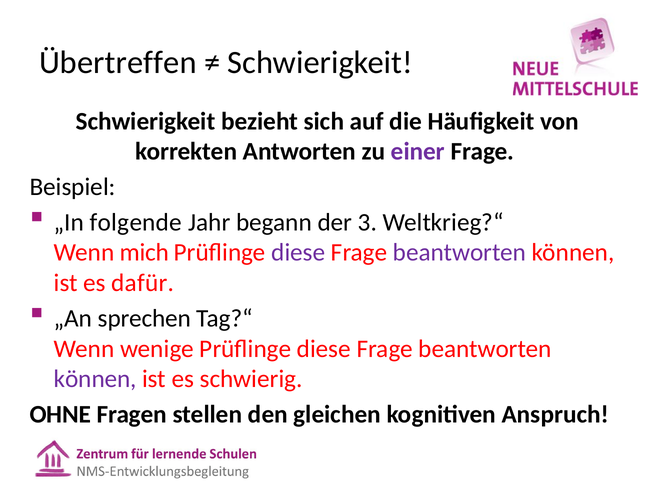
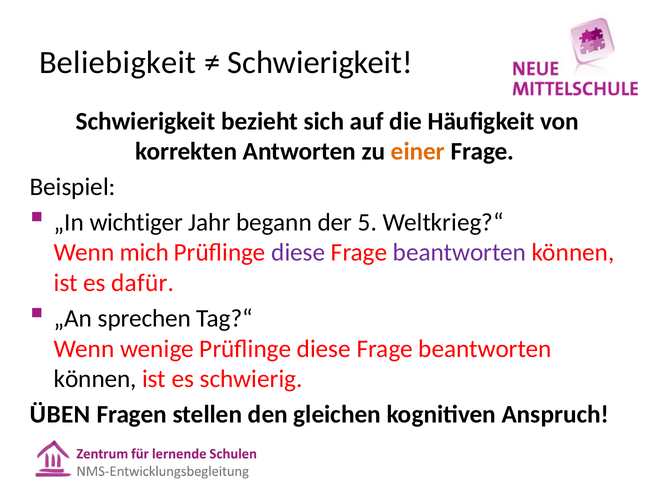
Übertreffen: Übertreffen -> Beliebigkeit (118, 62)
einer colour: purple -> orange (418, 152)
folgende: folgende -> wichtiger (136, 223)
3: 3 -> 5 (367, 223)
können colour: purple -> black (95, 379)
OHNE: OHNE -> ÜBEN (60, 415)
